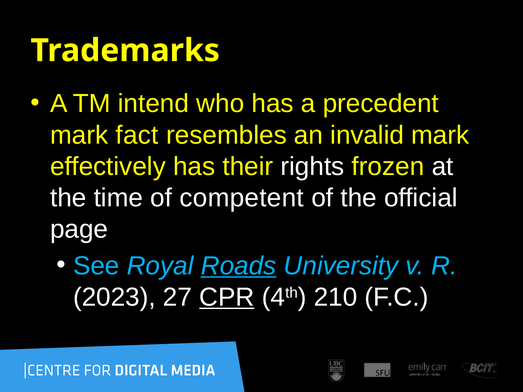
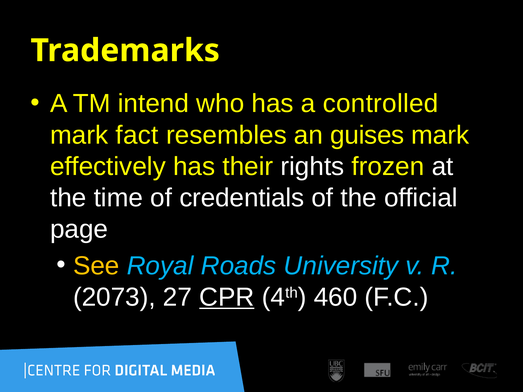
precedent: precedent -> controlled (381, 104)
invalid: invalid -> guises (367, 135)
competent: competent -> credentials (242, 198)
See colour: light blue -> yellow (96, 266)
Roads underline: present -> none (239, 266)
2023: 2023 -> 2073 (114, 297)
210: 210 -> 460 (336, 297)
